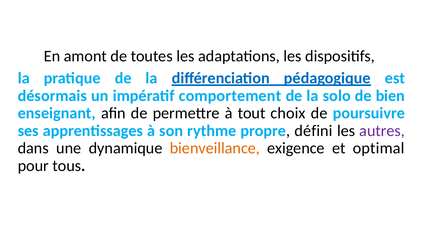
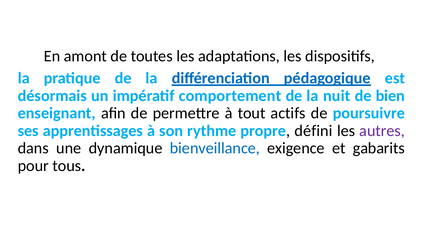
solo: solo -> nuit (337, 96)
choix: choix -> actifs (288, 113)
bienveillance colour: orange -> blue (215, 148)
optimal: optimal -> gabarits (379, 148)
